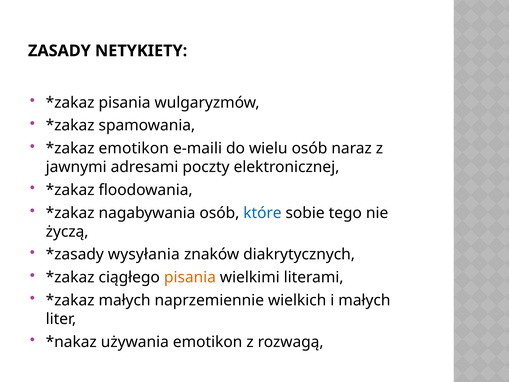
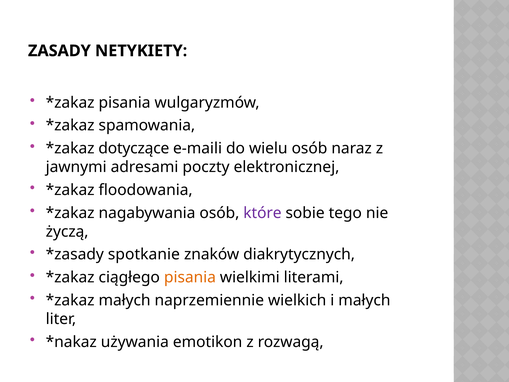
emotikon: emotikon -> dotyczące (134, 148)
które colour: blue -> purple (262, 213)
wysyłania: wysyłania -> spotkanie (144, 254)
